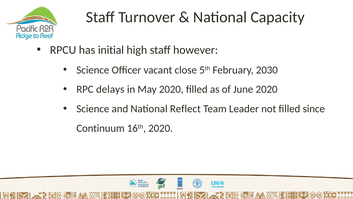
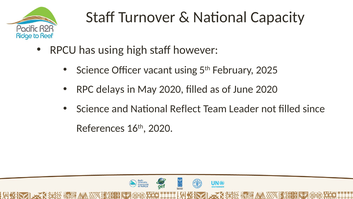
has initial: initial -> using (111, 50)
vacant close: close -> using (186, 70)
2030: 2030 -> 2025 (267, 70)
Continuum: Continuum -> References (100, 128)
